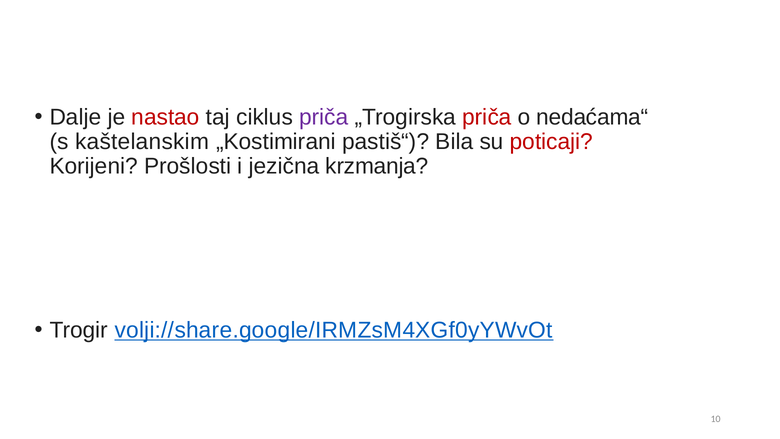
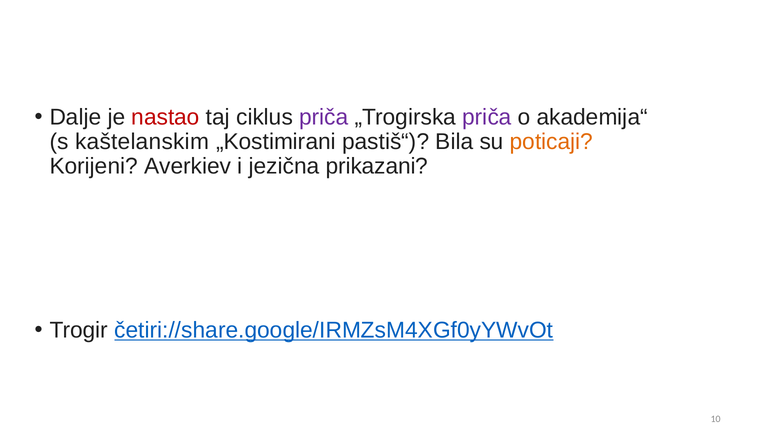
priča colour: red -> purple (487, 117)
nedaćama“: nedaćama“ -> akademija“ (592, 117)
poticaji colour: red -> orange (551, 142)
Prošlosti: Prošlosti -> Averkiev (188, 166)
krzmanja: krzmanja -> prikazani (377, 166)
volji://share.google/IRMZsM4XGf0yYWvOt: volji://share.google/IRMZsM4XGf0yYWvOt -> četiri://share.google/IRMZsM4XGf0yYWvOt (334, 330)
